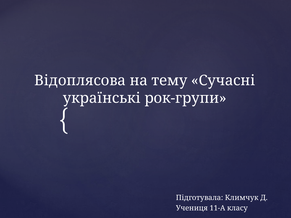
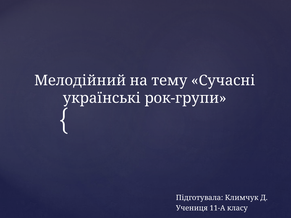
Відоплясова: Відоплясова -> Мелодійний (80, 81)
